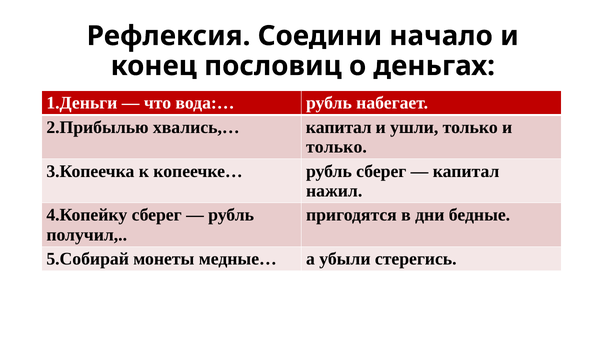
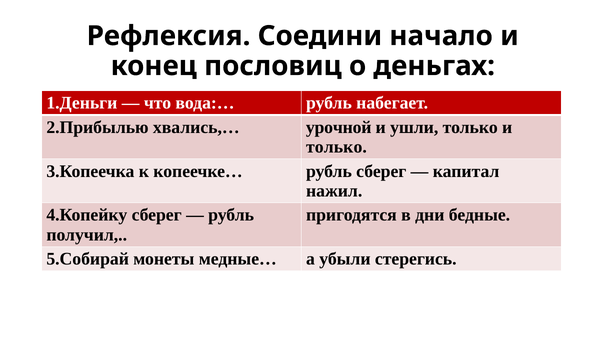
хвались,… капитал: капитал -> урочной (339, 127)
